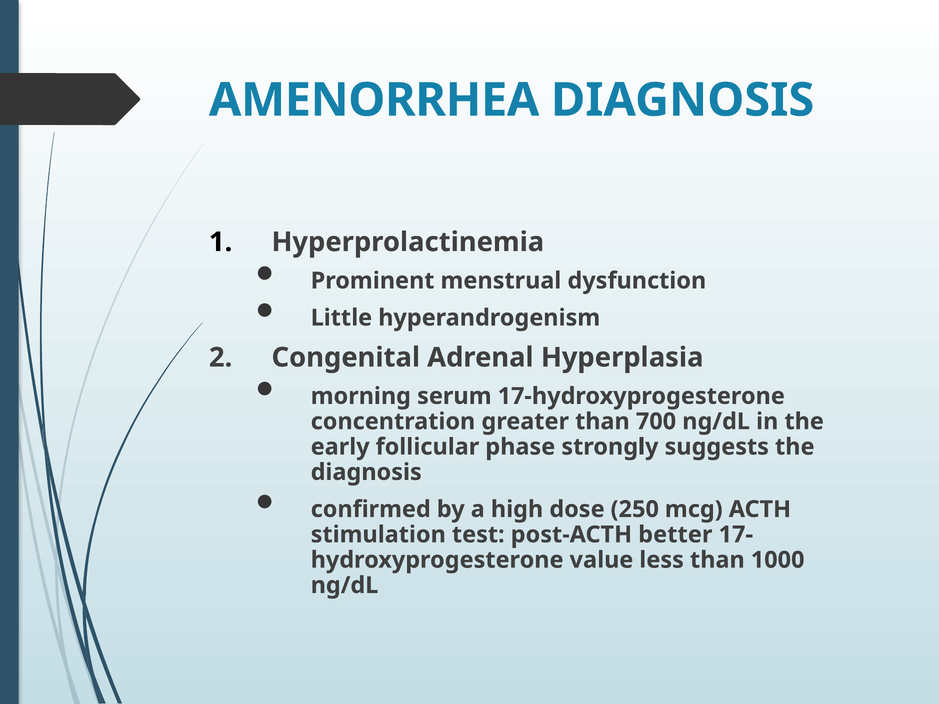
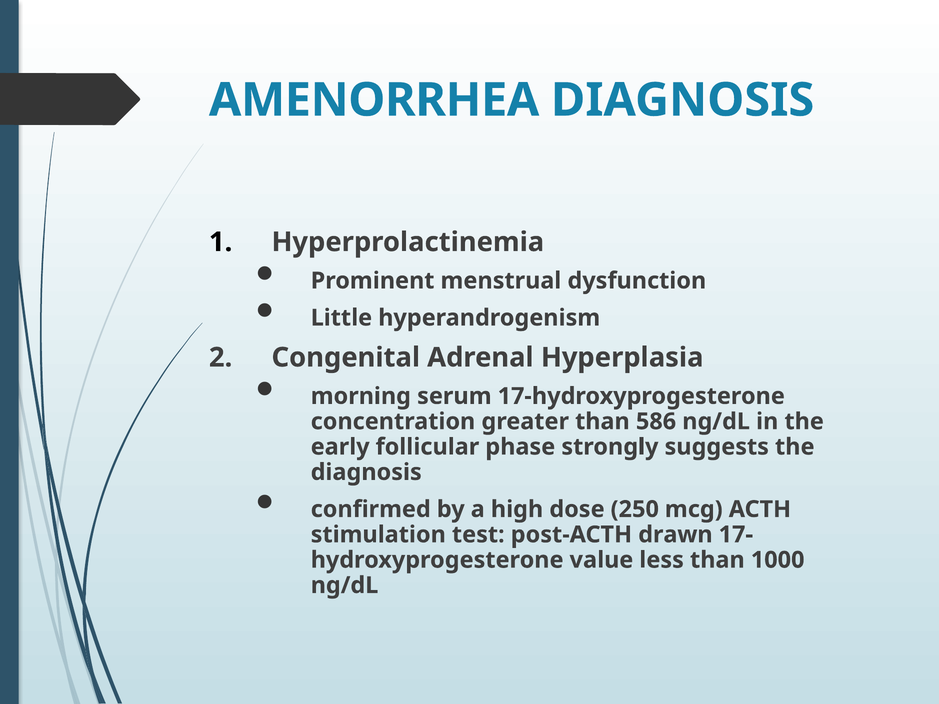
700: 700 -> 586 (656, 422)
better: better -> drawn (675, 535)
